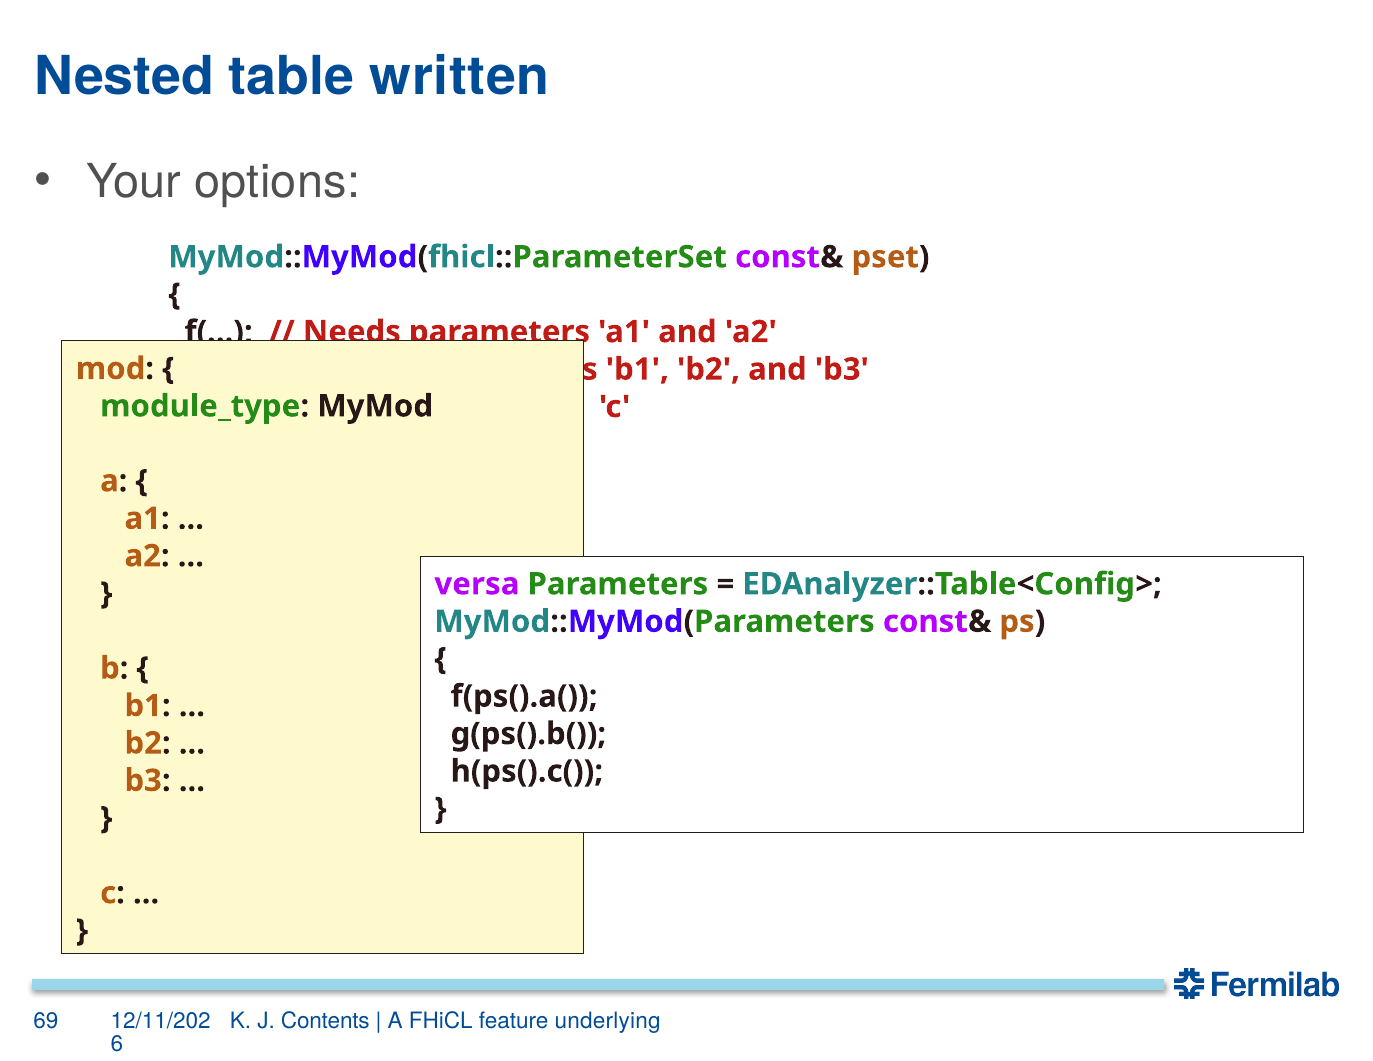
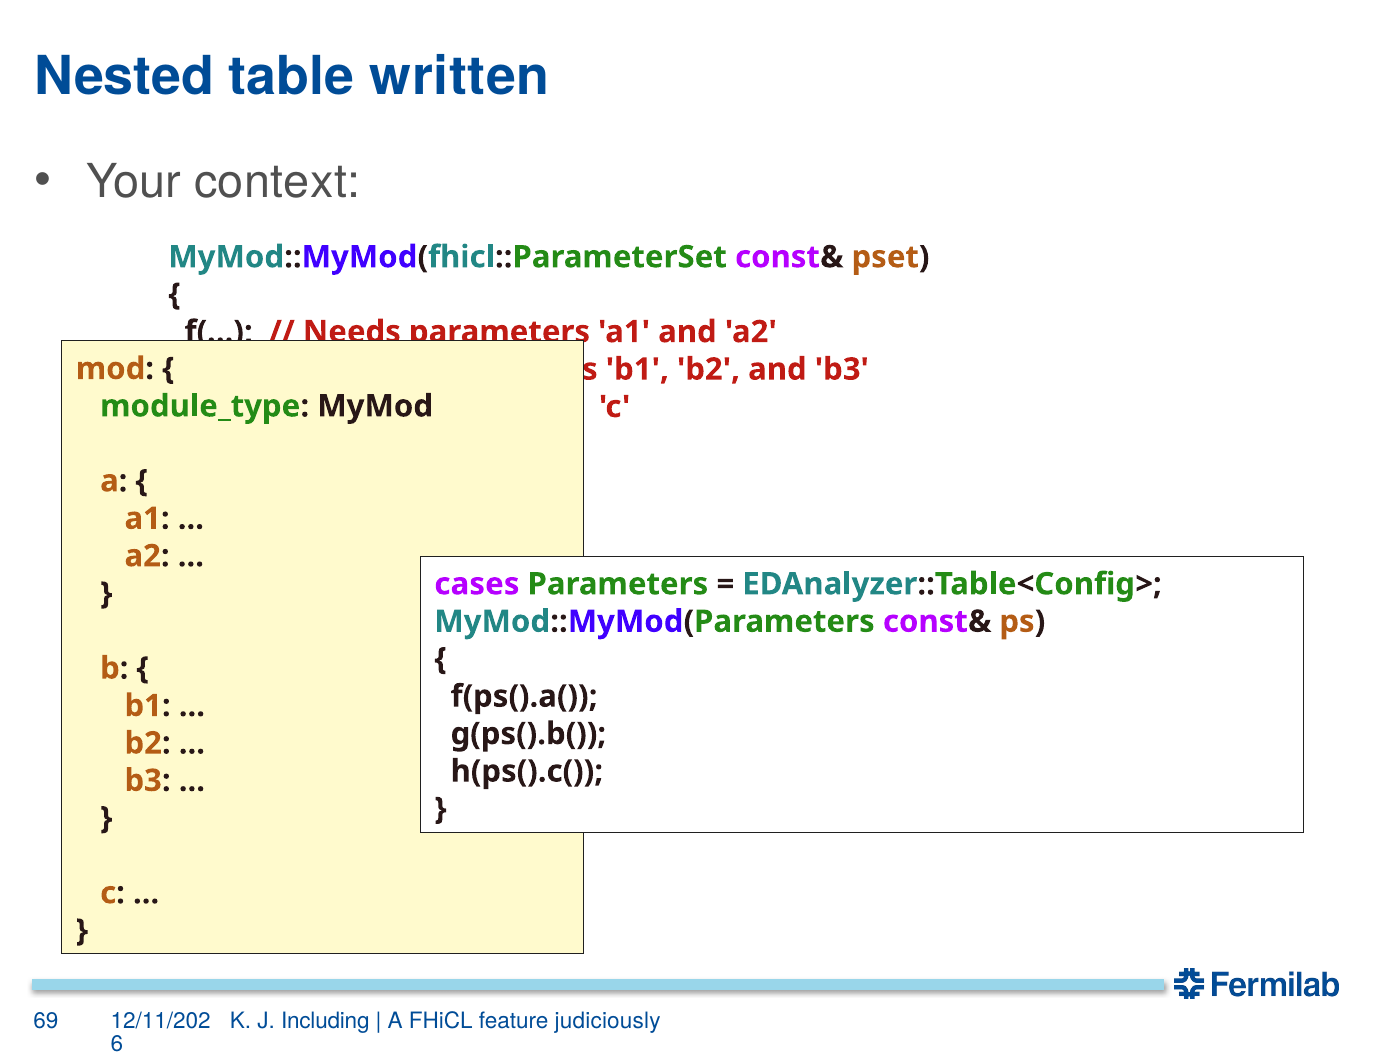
options: options -> context (277, 182)
versa: versa -> cases (477, 584)
Contents: Contents -> Including (325, 1021)
underlying: underlying -> judiciously (608, 1021)
